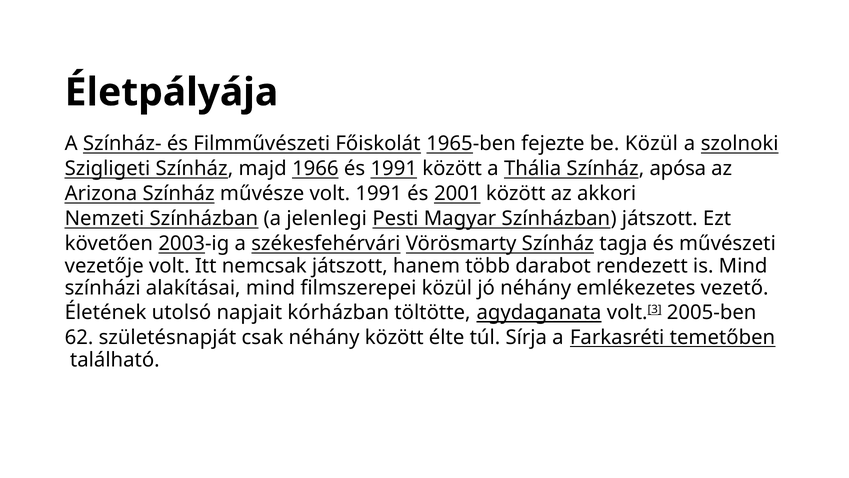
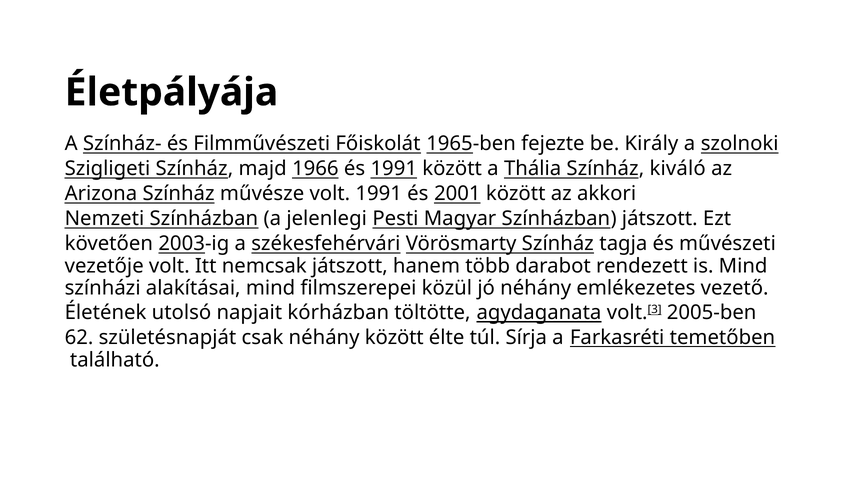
be Közül: Közül -> Király (651, 144)
apósa: apósa -> kiváló (678, 168)
